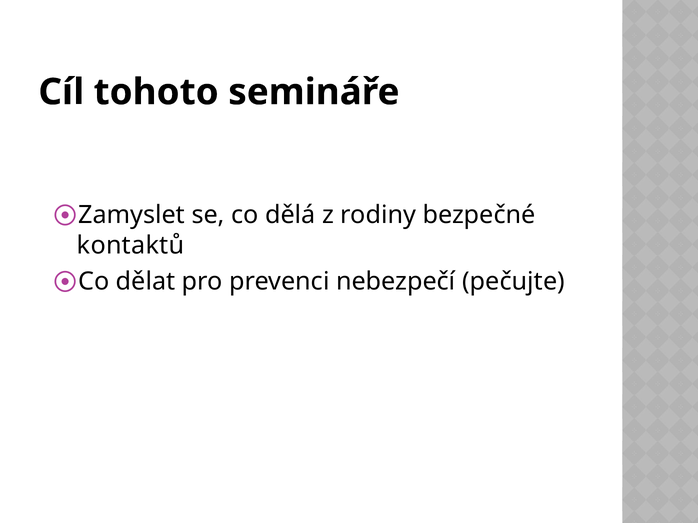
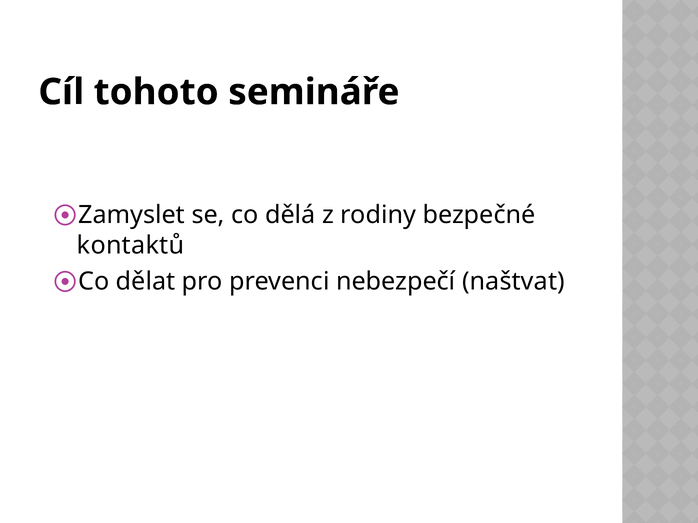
pečujte: pečujte -> naštvat (513, 282)
